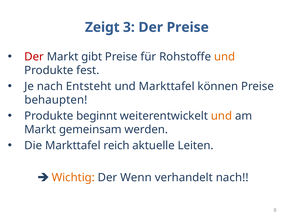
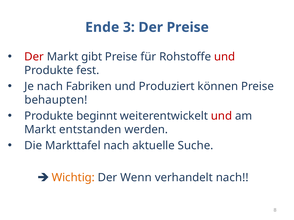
Zeigt: Zeigt -> Ende (102, 27)
und colour: orange -> red (225, 57)
Entsteht: Entsteht -> Fabriken (89, 87)
und Markttafel: Markttafel -> Produziert (167, 87)
und colour: orange -> red (221, 116)
gemeinsam: gemeinsam -> entstanden (90, 130)
Markttafel reich: reich -> nach (116, 146)
Leiten: Leiten -> Suche (196, 146)
